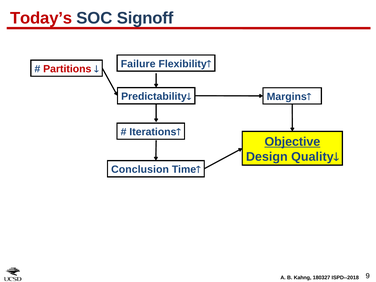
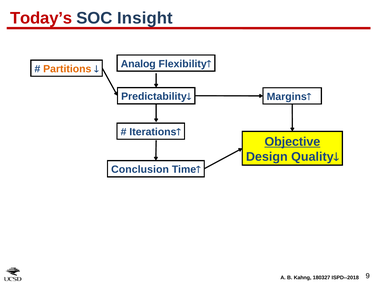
Signoff: Signoff -> Insight (145, 18)
Failure: Failure -> Analog (138, 64)
Partitions colour: red -> orange (67, 69)
